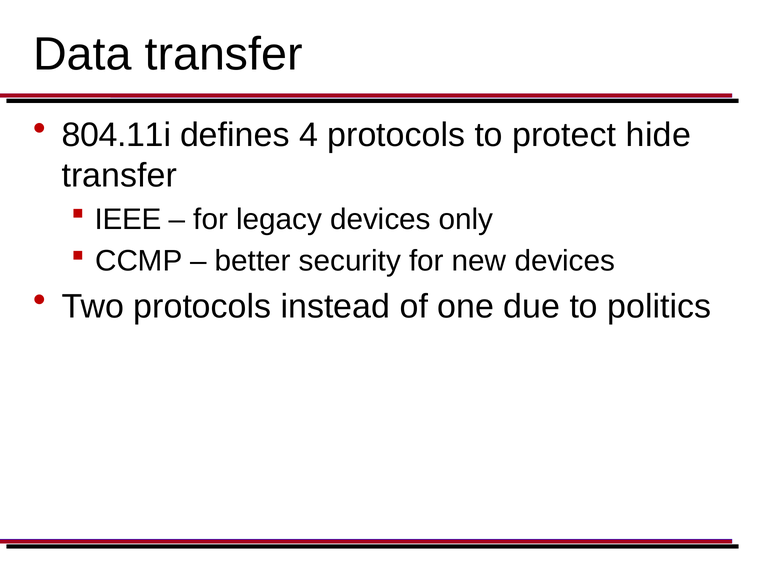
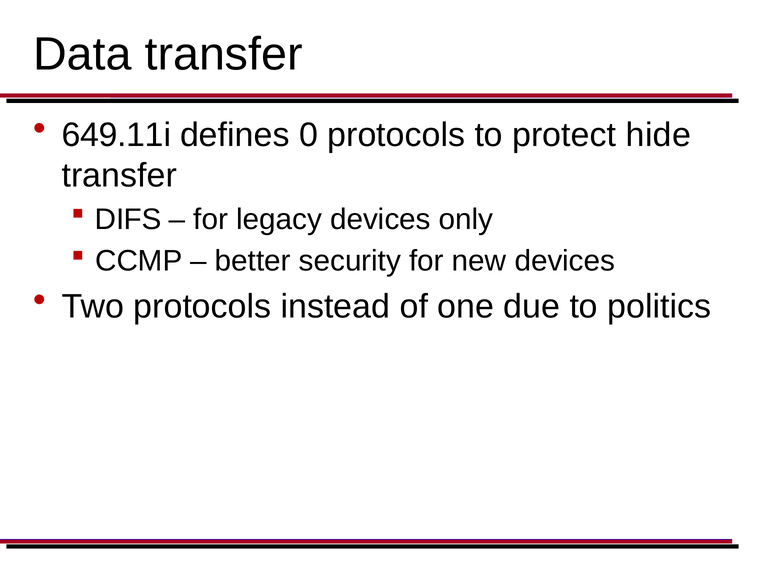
804.11i: 804.11i -> 649.11i (116, 135)
4: 4 -> 0 (308, 135)
IEEE: IEEE -> DIFS (128, 219)
